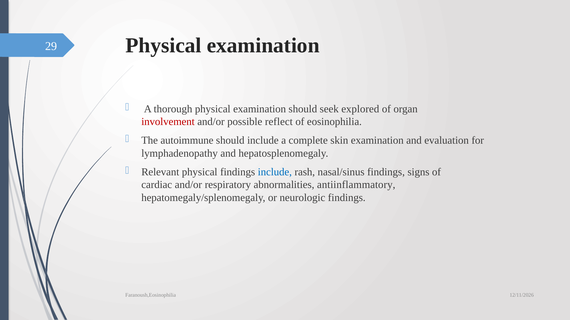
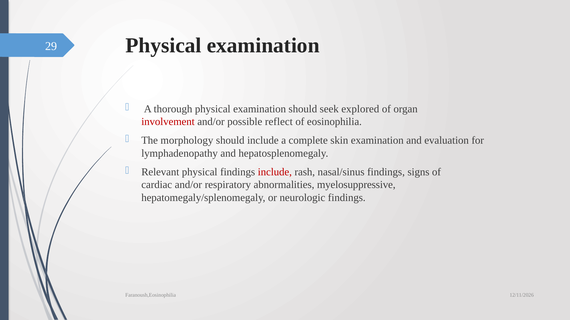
autoimmune: autoimmune -> morphology (187, 141)
include colour: blue -> red (275, 172)
antiinflammatory: antiinflammatory -> myelosuppressive (356, 185)
